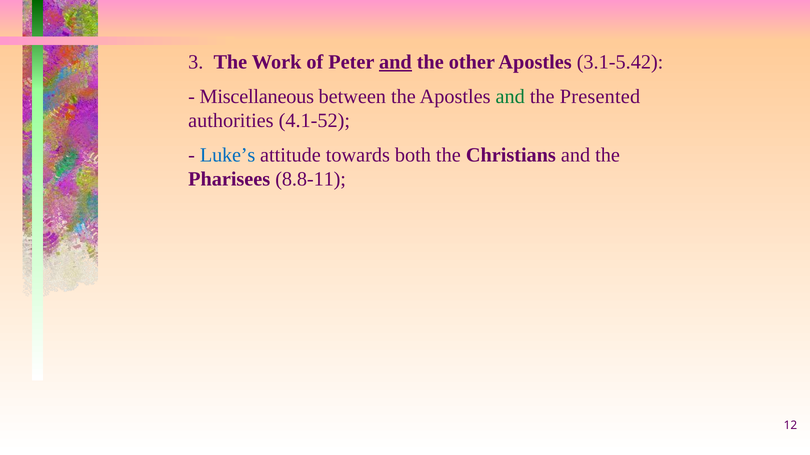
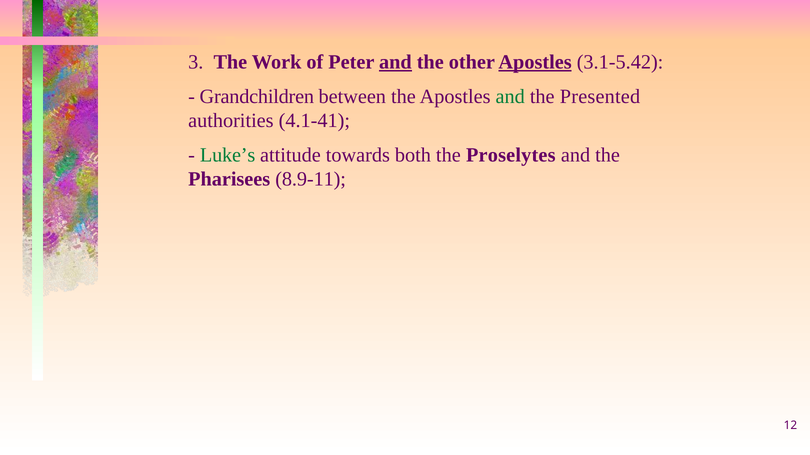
Apostles underline: none -> present (535, 62)
Miscellaneous: Miscellaneous -> Grandchildren (257, 97)
4.1-52: 4.1-52 -> 4.1-41 (314, 121)
Luke’s colour: blue -> green (228, 155)
Christians: Christians -> Proselytes (511, 155)
8.8-11: 8.8-11 -> 8.9-11 (311, 180)
